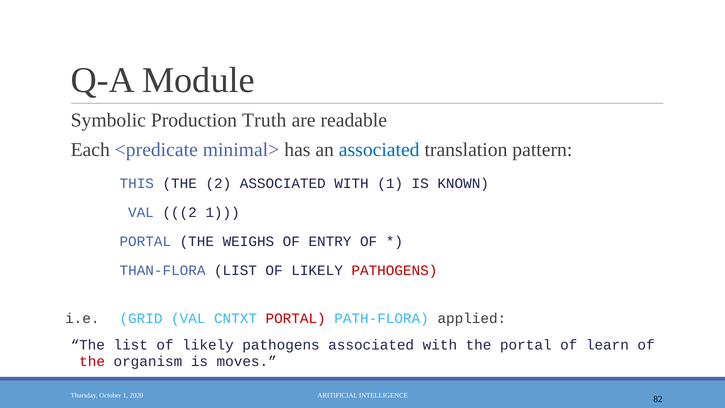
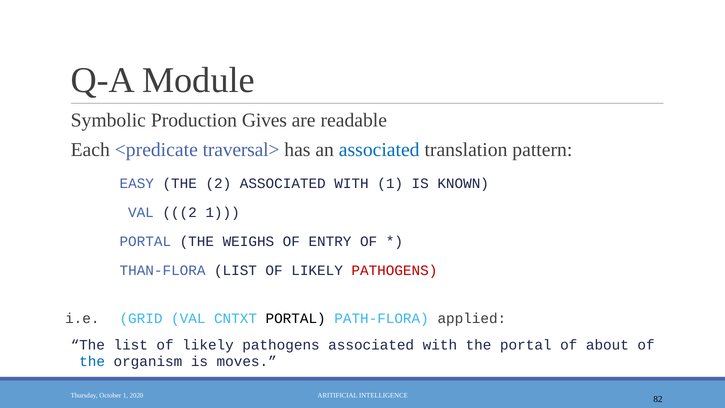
Truth: Truth -> Gives (264, 120)
minimal>: minimal> -> traversal> (241, 150)
THIS: THIS -> EASY (137, 183)
PORTAL colour: red -> black (296, 318)
learn: learn -> about (607, 345)
the colour: red -> blue (92, 361)
